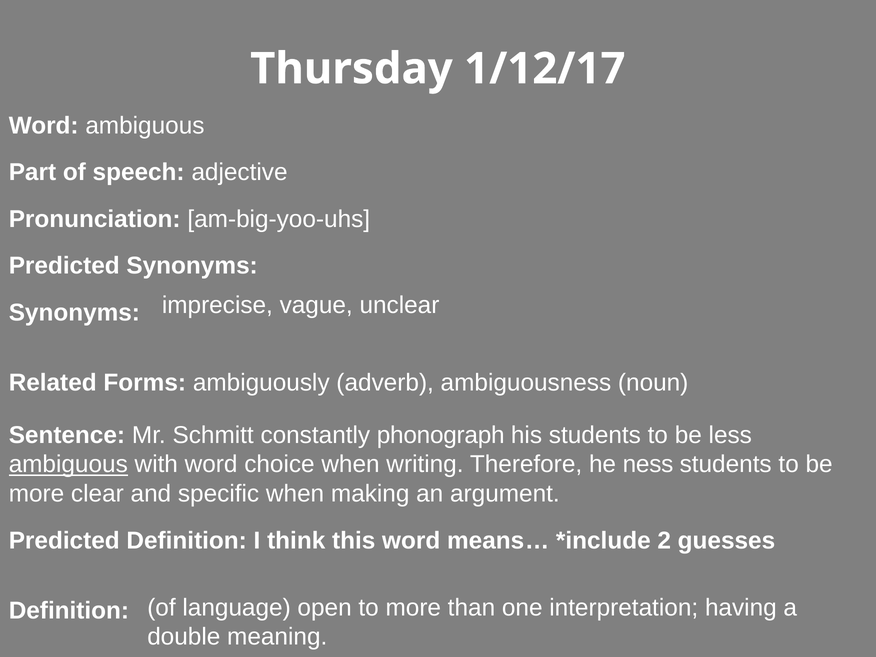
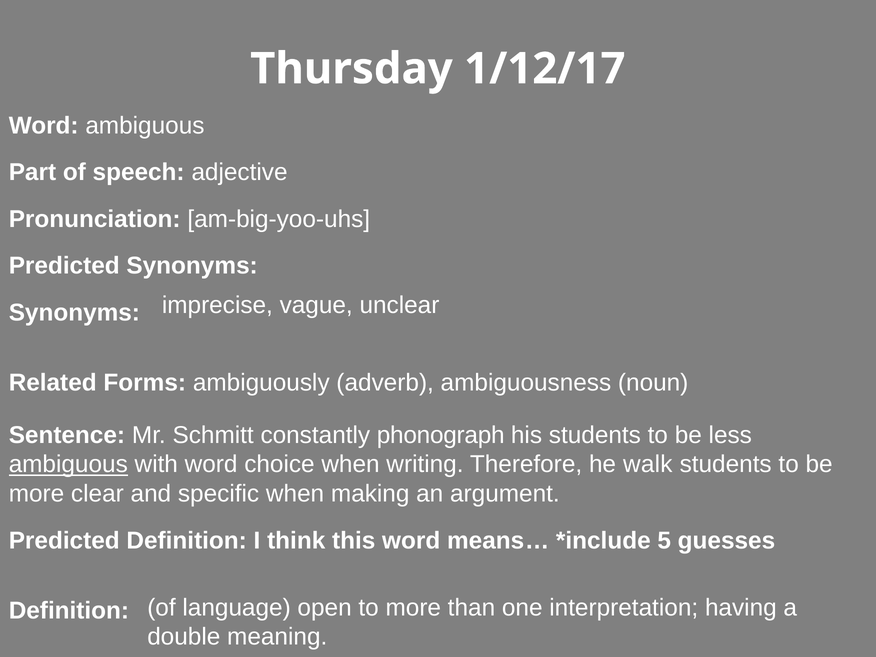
ness: ness -> walk (648, 464)
2: 2 -> 5 (664, 540)
